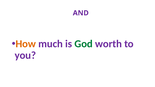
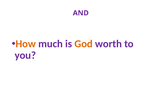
God colour: green -> orange (84, 44)
